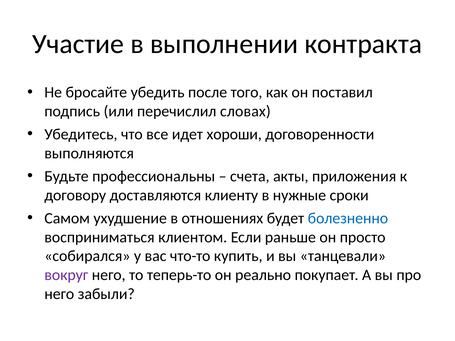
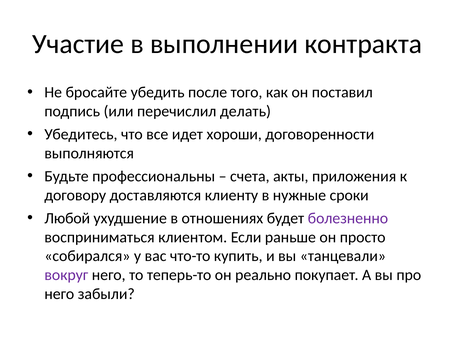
словах: словах -> делать (245, 111)
Самом: Самом -> Любой (67, 218)
болезненно colour: blue -> purple (348, 218)
